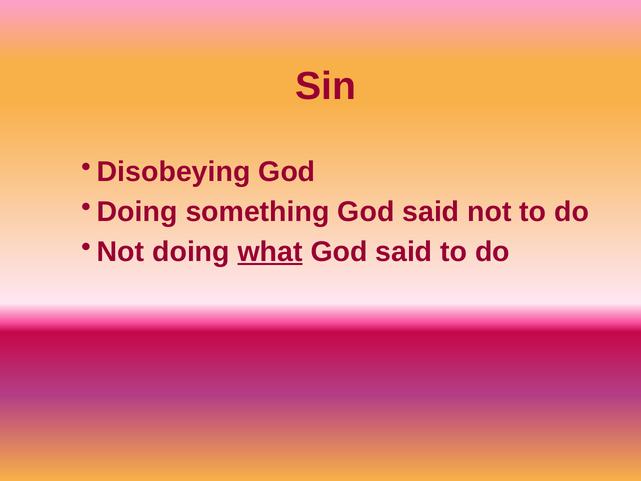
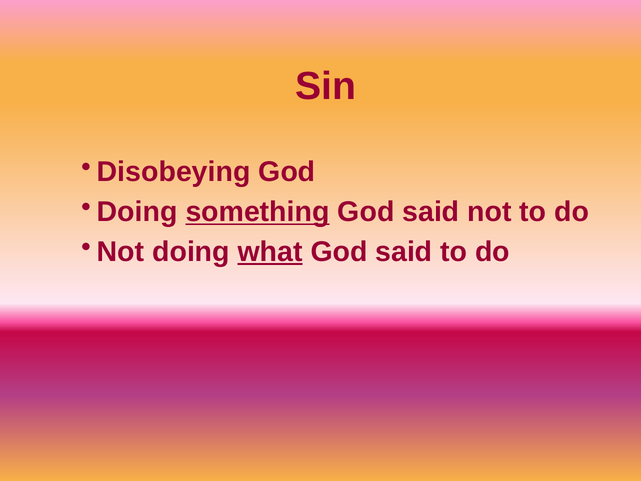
something underline: none -> present (258, 212)
